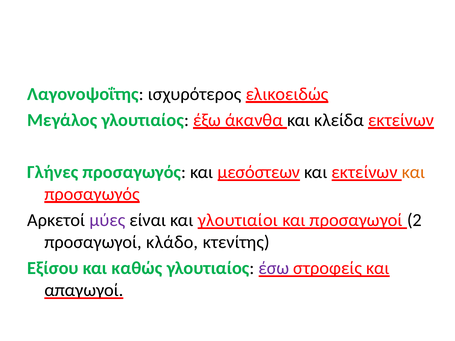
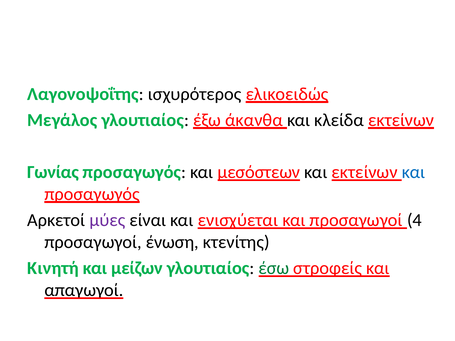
Γλήνες: Γλήνες -> Γωνίας (53, 172)
και colour: orange -> blue (413, 172)
γλουτιαίοι: γλουτιαίοι -> ενισχύεται (238, 220)
2: 2 -> 4 (414, 220)
κλάδο: κλάδο -> ένωση (172, 242)
Εξίσου: Εξίσου -> Κινητή (53, 268)
καθώς: καθώς -> μείζων (137, 268)
έσω colour: purple -> green (274, 268)
